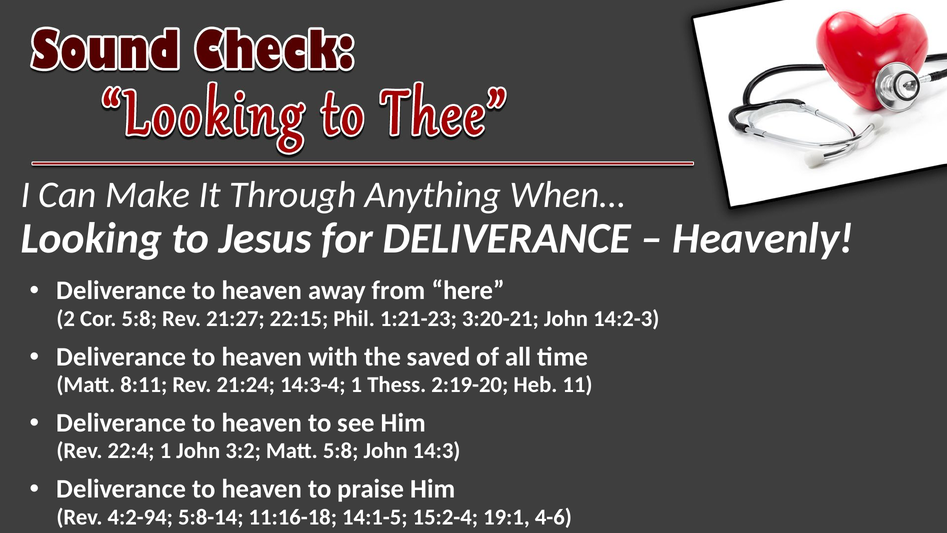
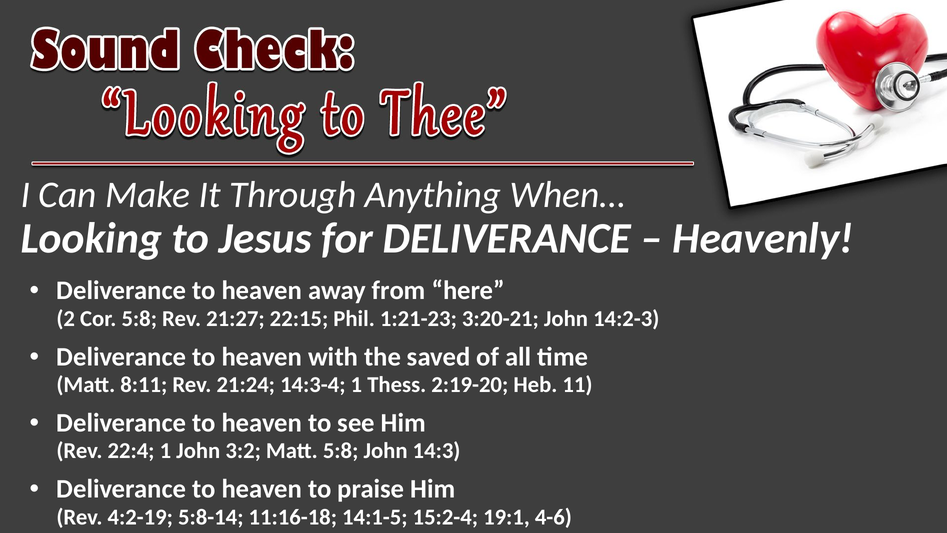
4:2-94: 4:2-94 -> 4:2-19 (140, 517)
